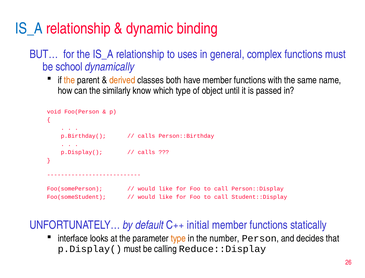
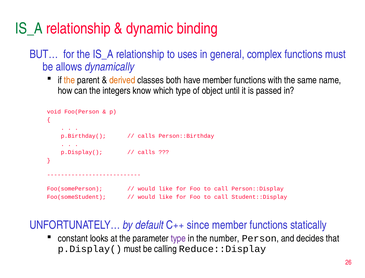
IS_A colour: blue -> green (29, 29)
school: school -> allows (69, 67)
similarly: similarly -> integers (117, 91)
initial: initial -> since (198, 225)
interface: interface -> constant (73, 239)
type colour: orange -> purple (178, 239)
